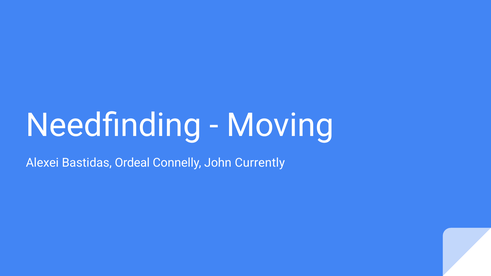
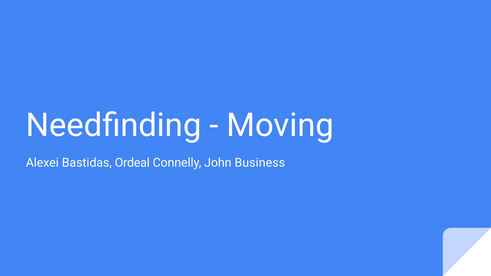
Currently: Currently -> Business (260, 163)
